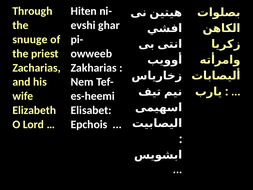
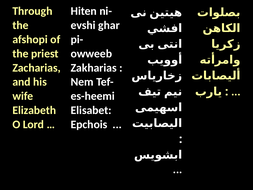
snuuge: snuuge -> afshopi (30, 39)
